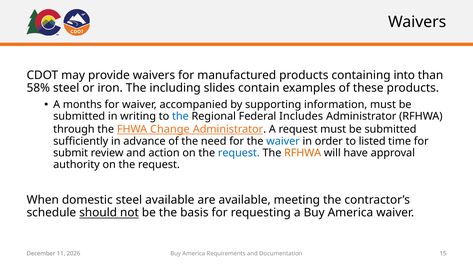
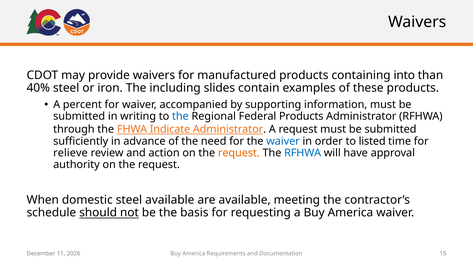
58%: 58% -> 40% (38, 88)
months: months -> percent (82, 105)
Federal Includes: Includes -> Products (301, 116)
Change: Change -> Indicate (170, 129)
submit: submit -> relieve (70, 153)
request colour: blue -> orange (239, 153)
RFHWA colour: orange -> blue (303, 153)
